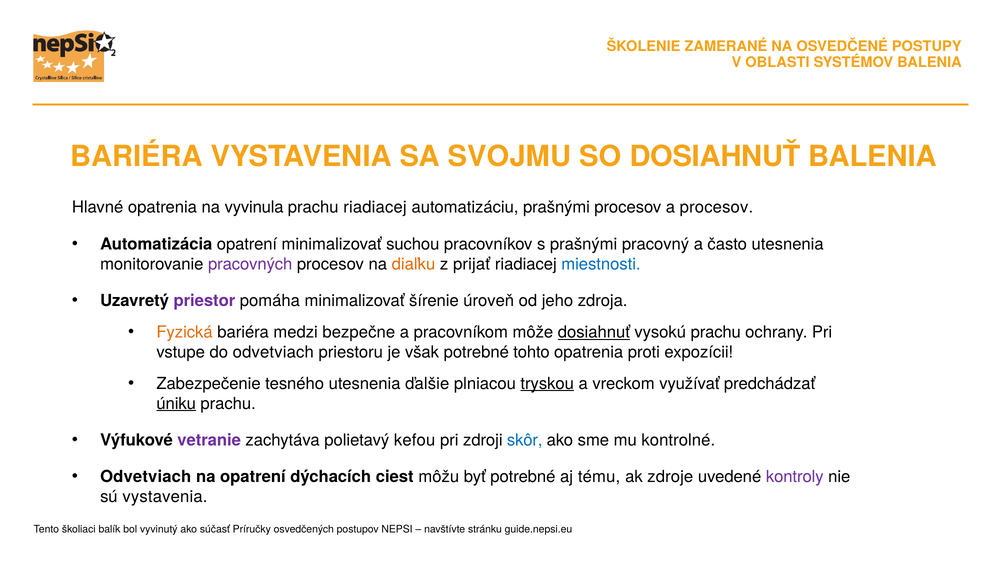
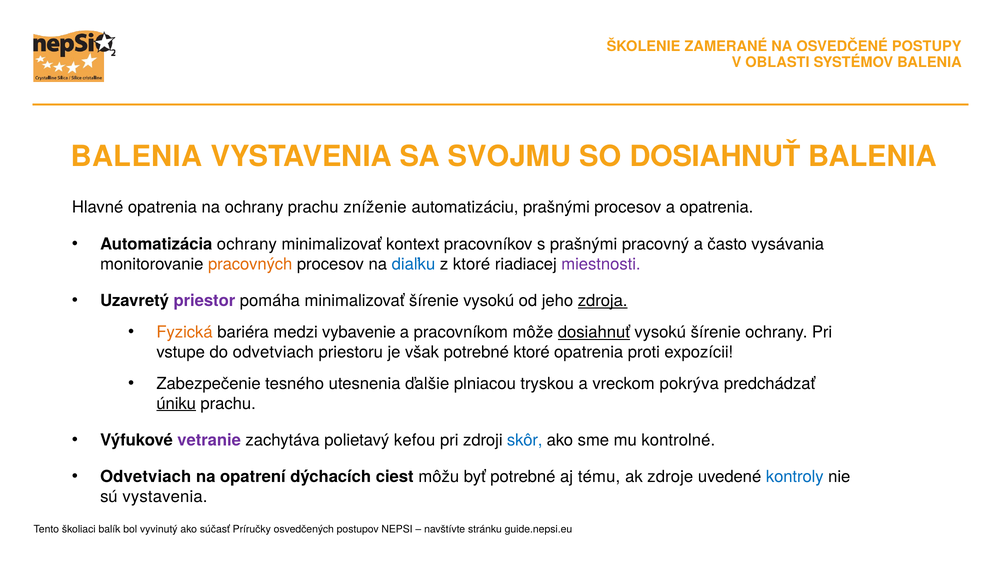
BARIÉRA: BARIÉRA -> BALENIA (136, 157)
na vyvinula: vyvinula -> ochrany (254, 208)
prachu riadiacej: riadiacej -> zníženie (375, 208)
a procesov: procesov -> opatrenia (717, 208)
Automatizácia opatrení: opatrení -> ochrany (247, 244)
suchou: suchou -> kontext (413, 244)
často utesnenia: utesnenia -> vysávania (788, 244)
pracovných colour: purple -> orange (250, 264)
diaľku colour: orange -> blue (413, 264)
z prijať: prijať -> ktoré (472, 264)
miestnosti colour: blue -> purple (601, 264)
šírenie úroveň: úroveň -> vysokú (489, 301)
zdroja underline: none -> present (603, 301)
bezpečne: bezpečne -> vybavenie (359, 332)
vysokú prachu: prachu -> šírenie (716, 332)
potrebné tohto: tohto -> ktoré (532, 352)
tryskou underline: present -> none (547, 384)
využívať: využívať -> pokrýva (689, 384)
kontroly colour: purple -> blue (795, 477)
